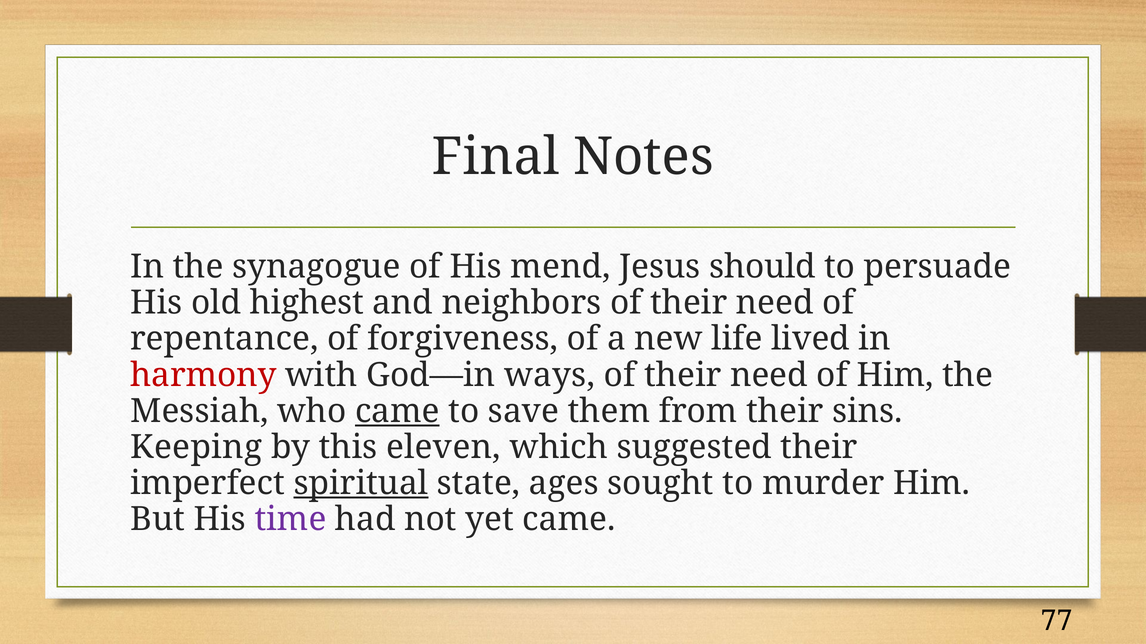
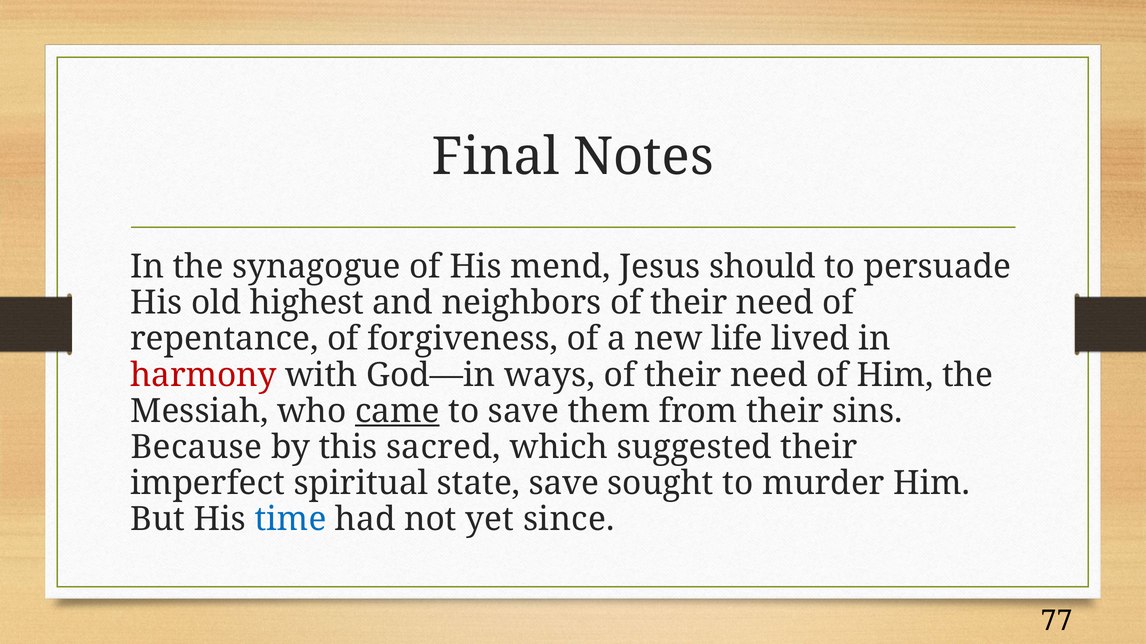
Keeping: Keeping -> Because (196, 448)
eleven: eleven -> sacred (443, 448)
spiritual underline: present -> none (361, 484)
state ages: ages -> save (564, 484)
time colour: purple -> blue (290, 520)
yet came: came -> since (569, 520)
